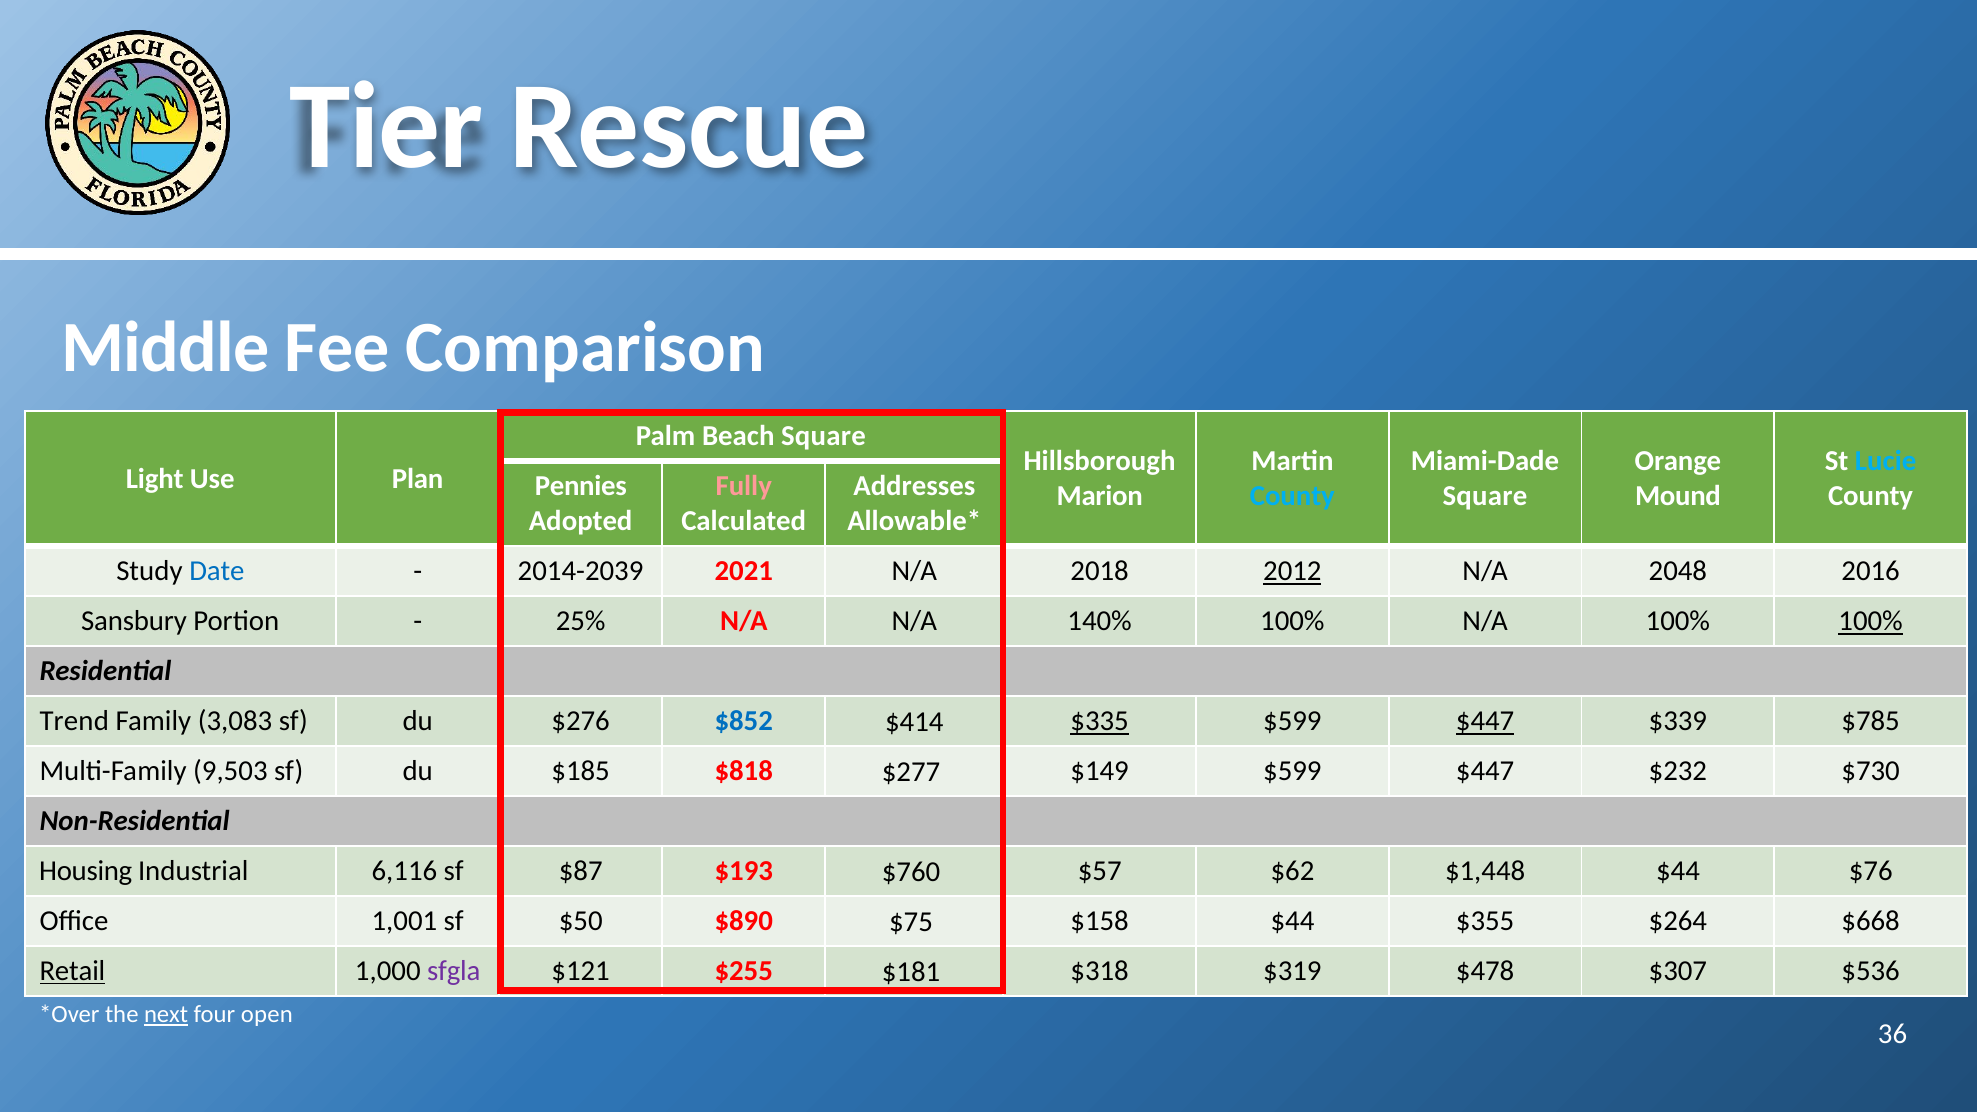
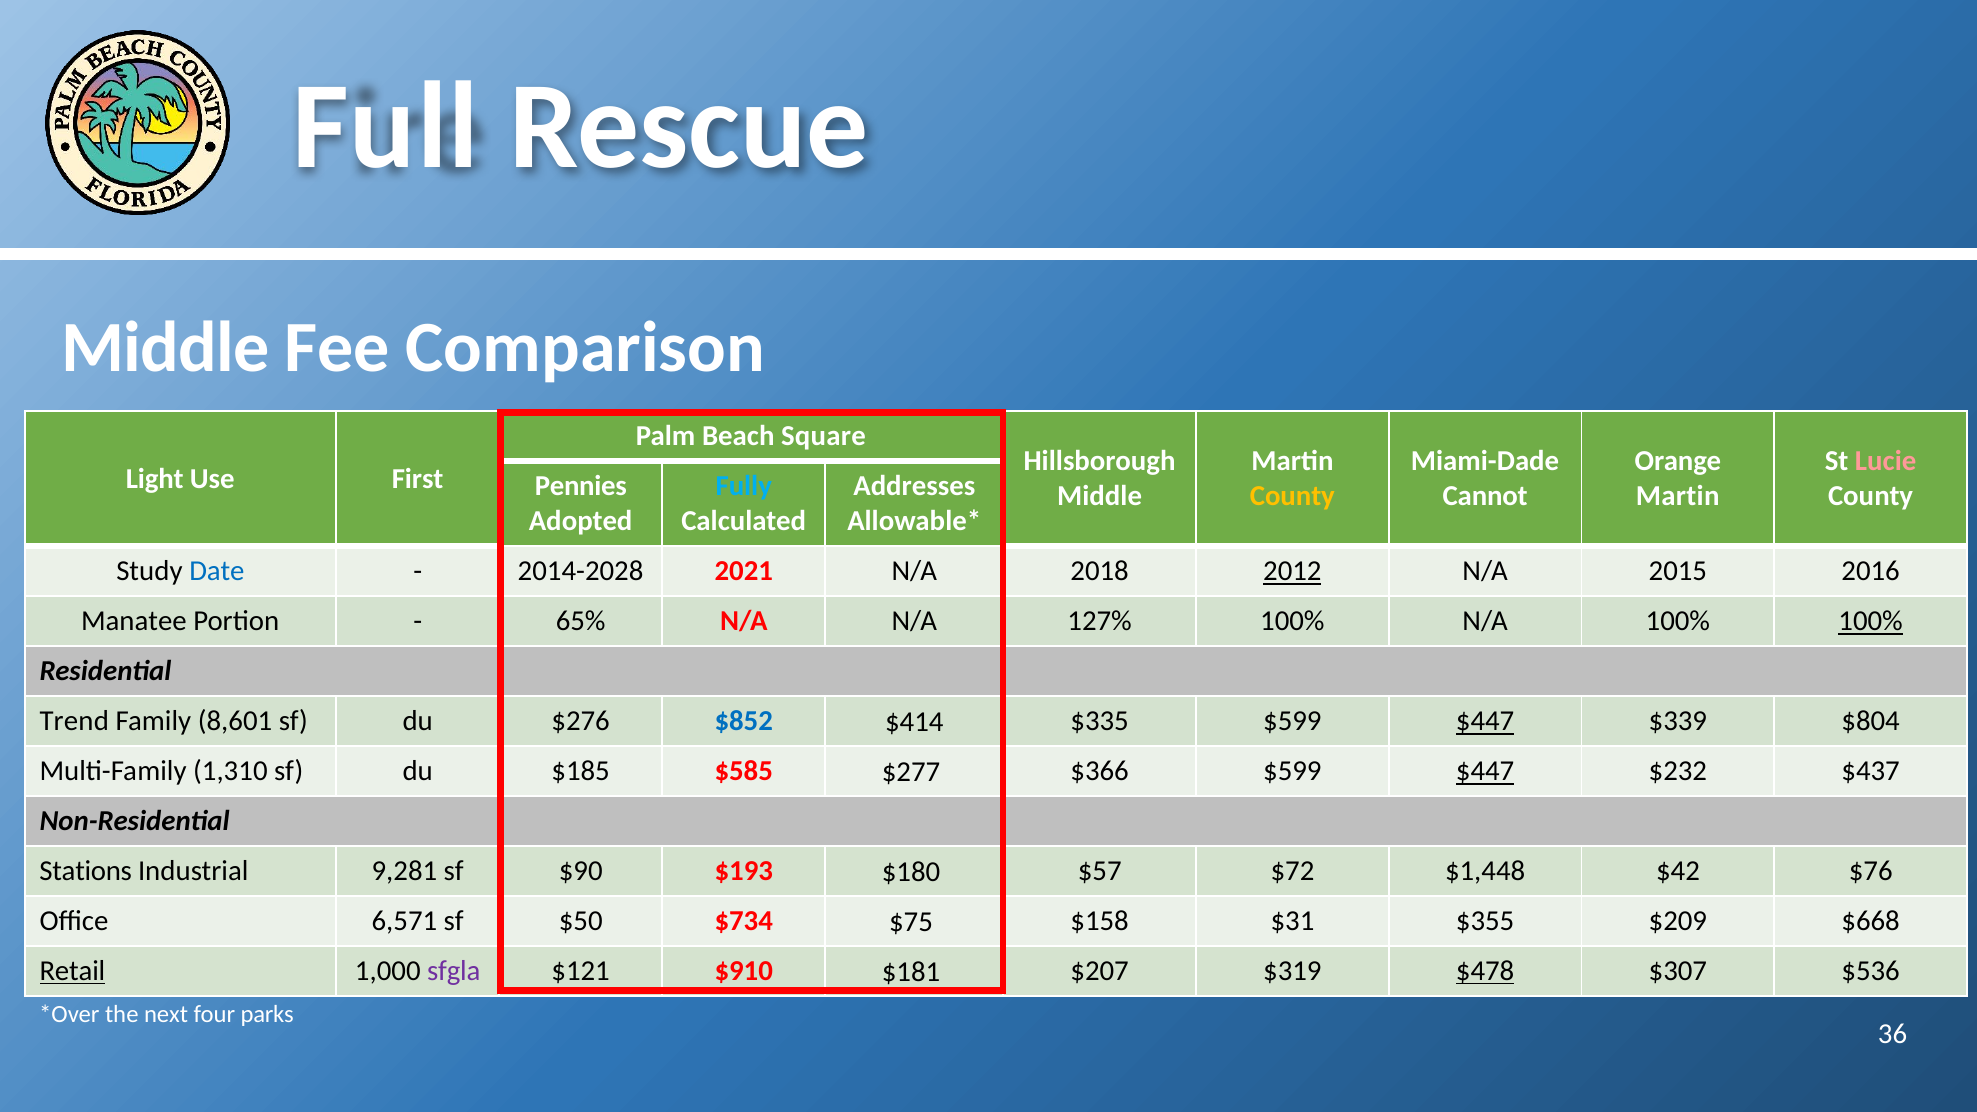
Tier: Tier -> Full (386, 127)
Lucie colour: light blue -> pink (1886, 461)
Plan: Plan -> First (418, 479)
Fully colour: pink -> light blue (744, 486)
Marion: Marion -> Middle (1100, 496)
County colour: light blue -> yellow (1292, 496)
Square: Square -> Cannot (1485, 496)
Mound: Mound -> Martin (1678, 496)
2014-2039: 2014-2039 -> 2014-2028 (581, 571)
2048: 2048 -> 2015 (1678, 571)
Sansbury: Sansbury -> Manatee (134, 621)
25%: 25% -> 65% (581, 621)
140%: 140% -> 127% (1100, 621)
3,083: 3,083 -> 8,601 (235, 721)
$335 underline: present -> none (1100, 721)
$785: $785 -> $804 (1871, 721)
9,503: 9,503 -> 1,310 (230, 771)
$818: $818 -> $585 (744, 771)
$149: $149 -> $366 (1100, 771)
$447 underline: none -> present (1485, 771)
$730: $730 -> $437 (1871, 771)
Housing: Housing -> Stations (86, 871)
6,116: 6,116 -> 9,281 (404, 871)
$87: $87 -> $90 (581, 871)
$760: $760 -> $180 (911, 872)
$62: $62 -> $72 (1292, 871)
$1,448 $44: $44 -> $42 (1678, 871)
1,001: 1,001 -> 6,571 (404, 921)
$890: $890 -> $734 (744, 921)
$158 $44: $44 -> $31 (1292, 921)
$264: $264 -> $209 (1678, 921)
$255: $255 -> $910 (744, 971)
$318: $318 -> $207 (1100, 971)
$478 underline: none -> present (1485, 971)
next underline: present -> none (166, 1014)
open: open -> parks (267, 1014)
